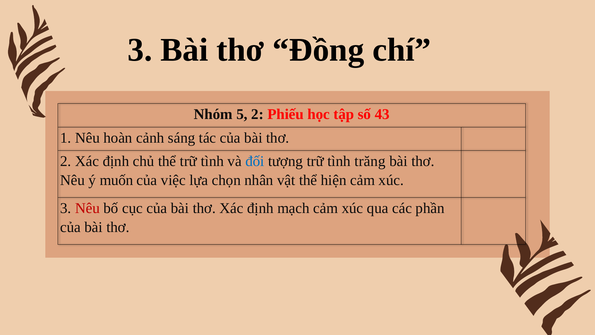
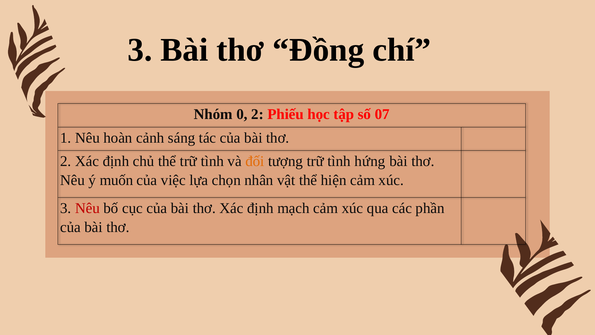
5: 5 -> 0 (242, 114)
43: 43 -> 07 (382, 114)
đối colour: blue -> orange (255, 161)
trăng: trăng -> hứng (370, 161)
